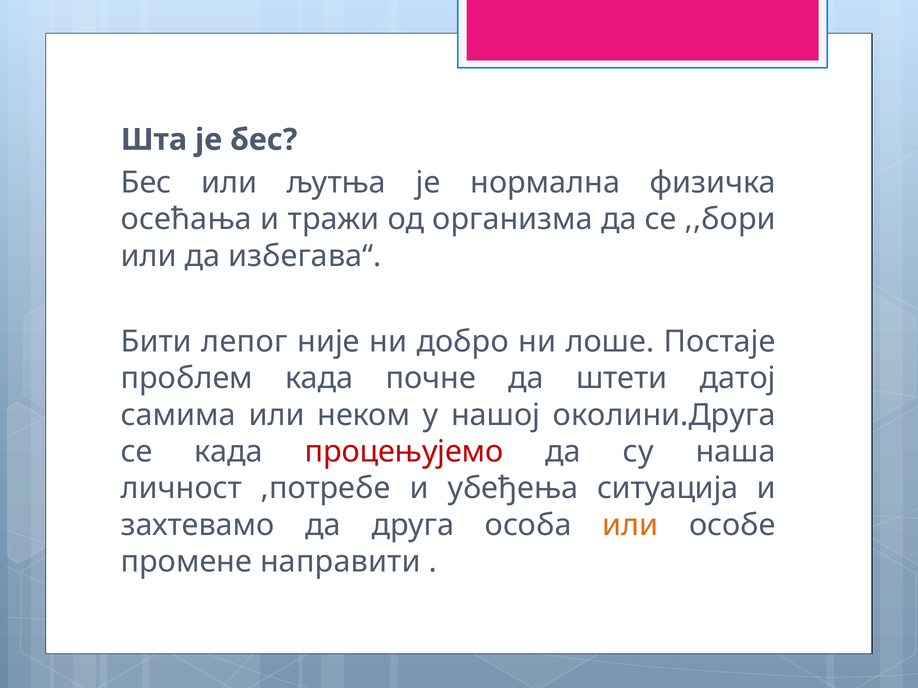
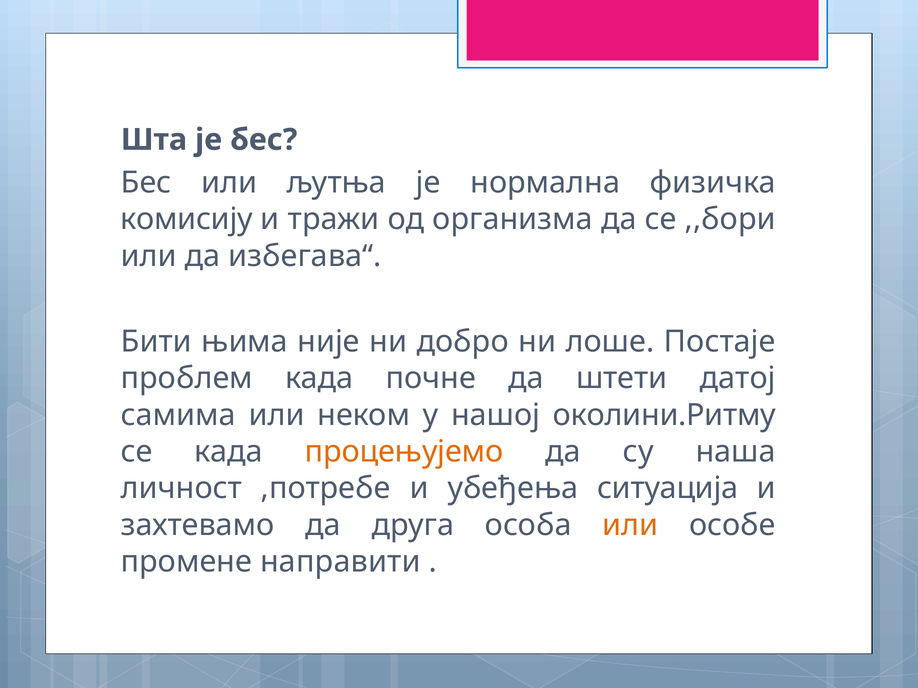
осећања: осећања -> комисију (187, 219)
лепог: лепог -> њима (245, 342)
околини.Друга: околини.Друга -> околини.Ритму (664, 415)
процењујемо colour: red -> orange (404, 452)
